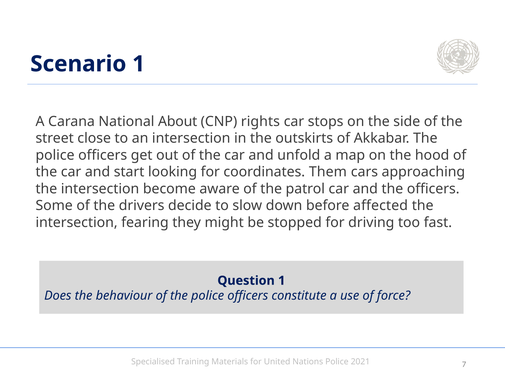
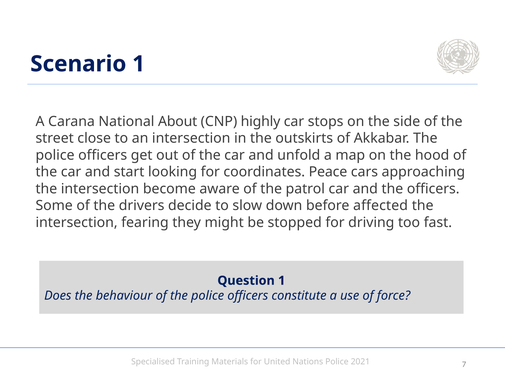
rights: rights -> highly (261, 121)
Them: Them -> Peace (328, 172)
